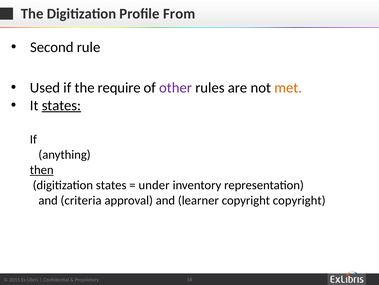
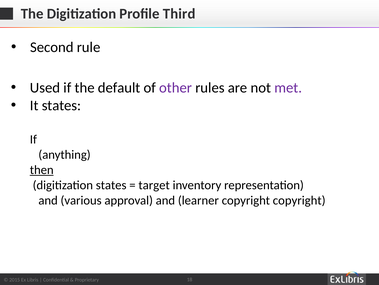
From: From -> Third (179, 14)
require: require -> default (119, 87)
met colour: orange -> purple (288, 87)
states underline: present -> none (61, 105)
under: under -> target (154, 185)
criteria: criteria -> various (81, 200)
